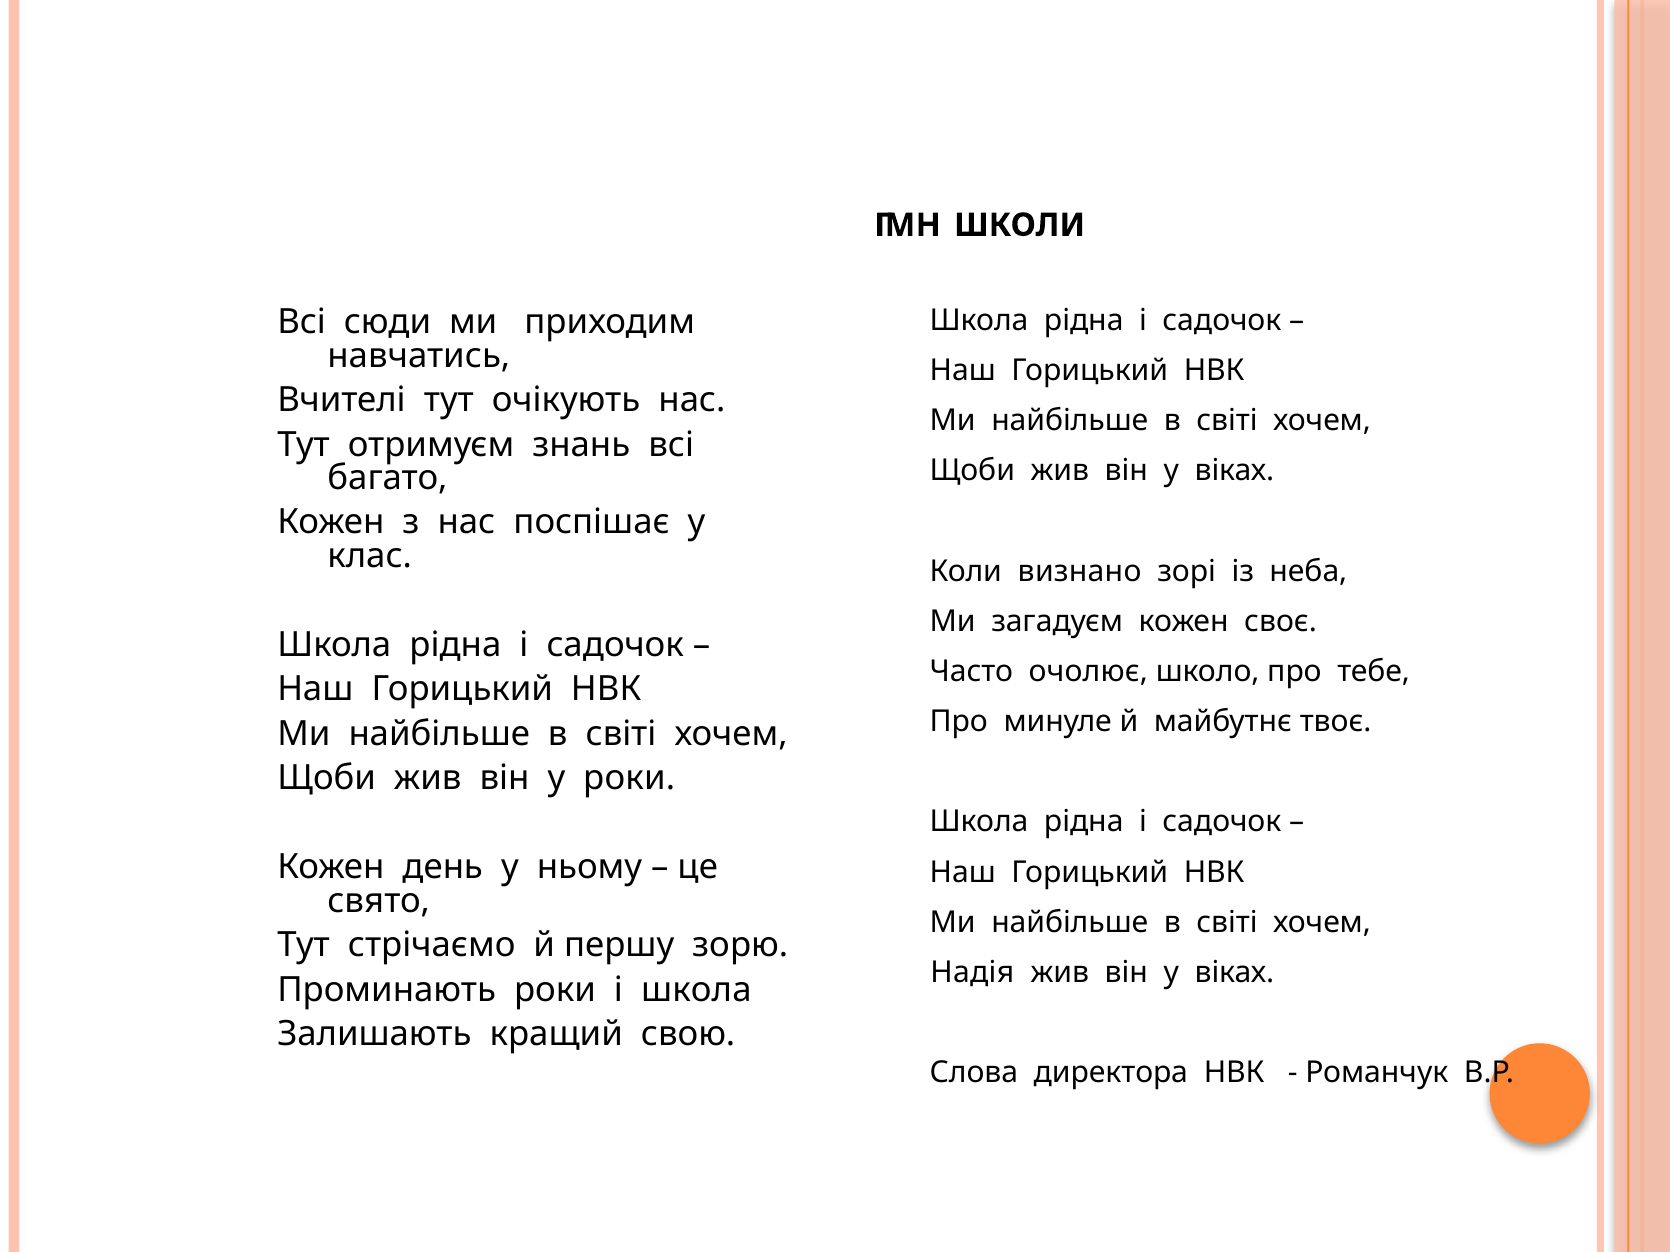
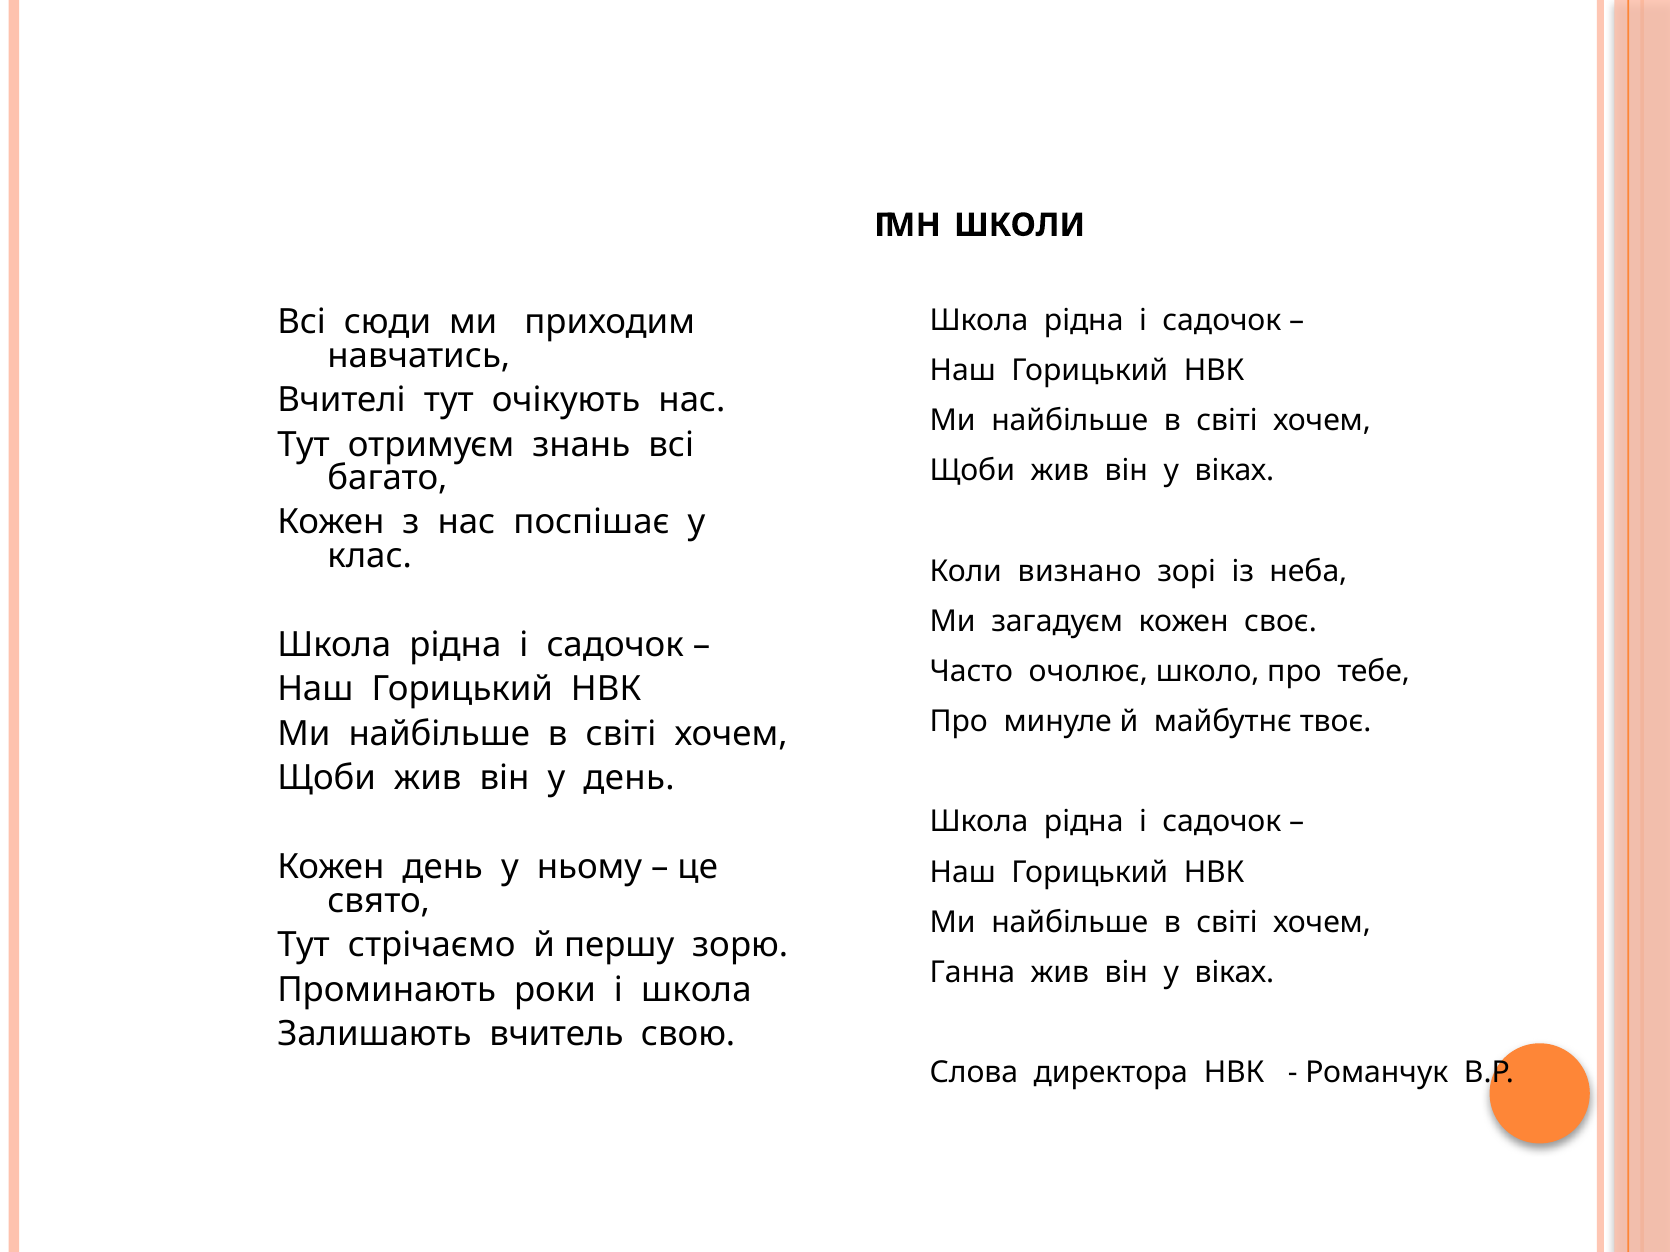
у роки: роки -> день (629, 779)
Надія: Надія -> Ганна (972, 973)
кращий: кращий -> вчитель (556, 1035)
